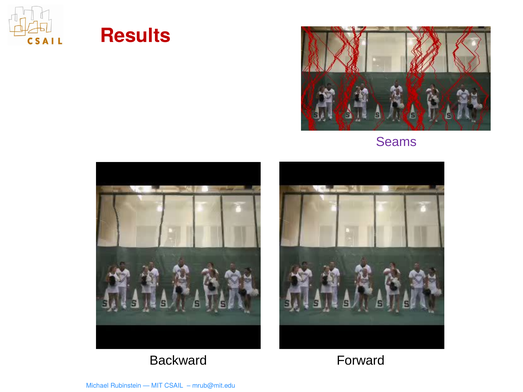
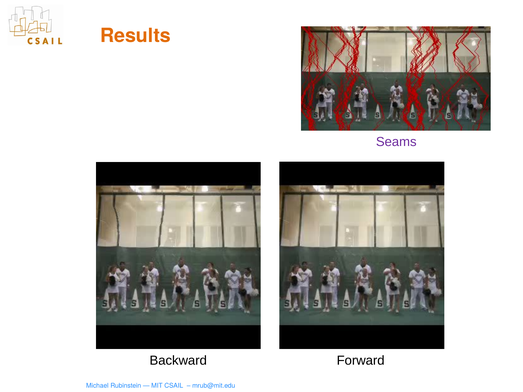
Results colour: red -> orange (135, 36)
